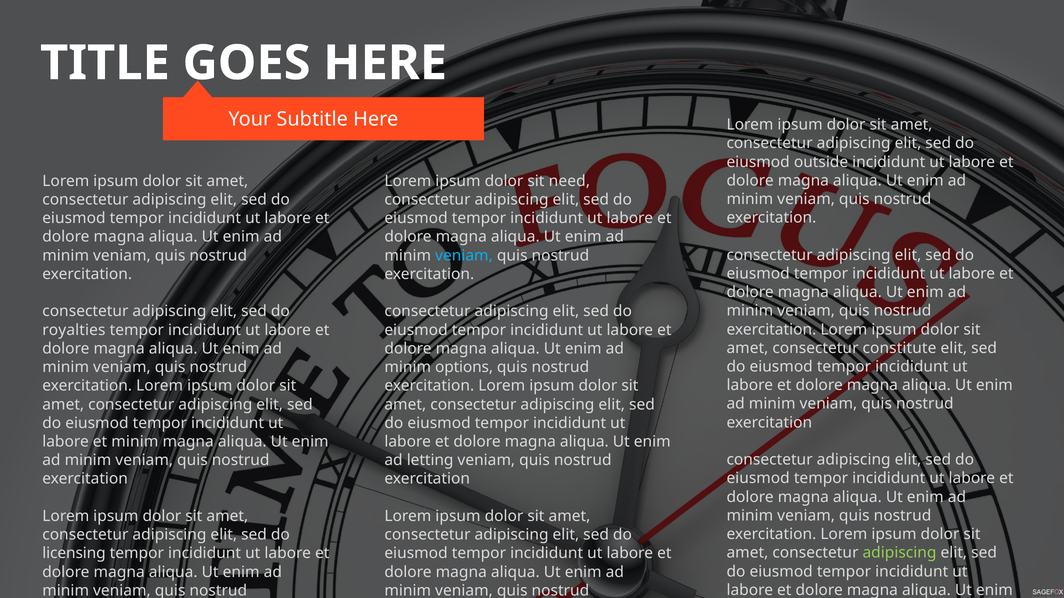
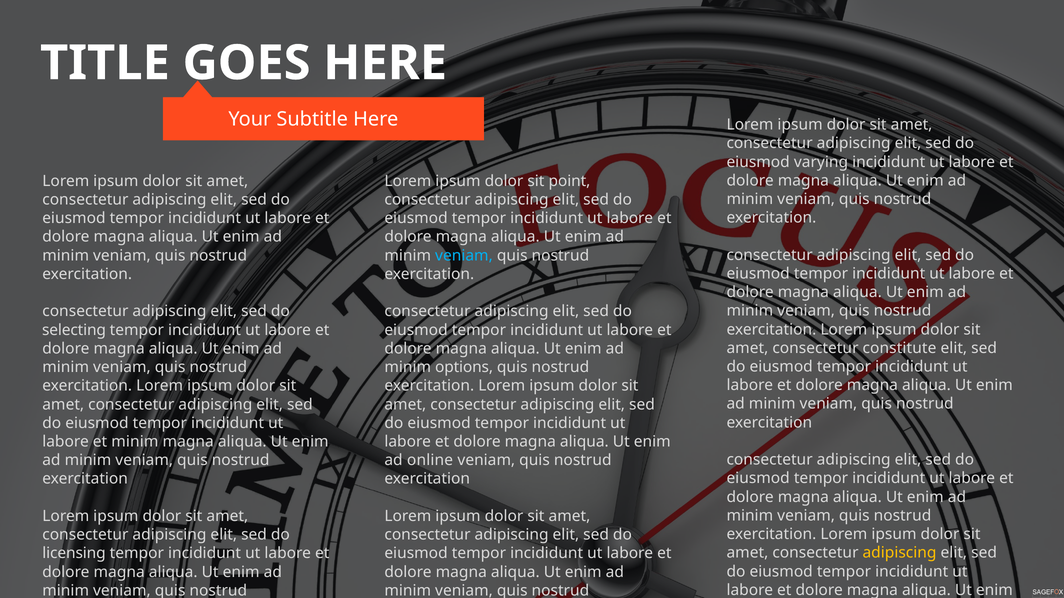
outside: outside -> varying (821, 162)
need: need -> point (569, 181)
royalties: royalties -> selecting (74, 330)
letting: letting -> online (430, 461)
adipiscing colour: light green -> yellow (900, 553)
